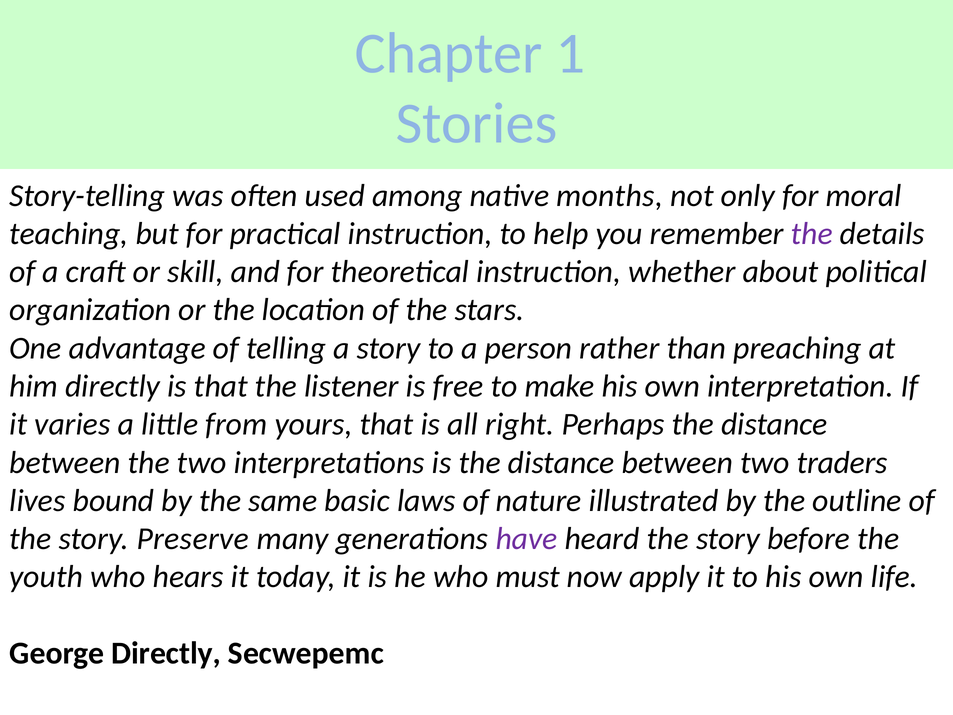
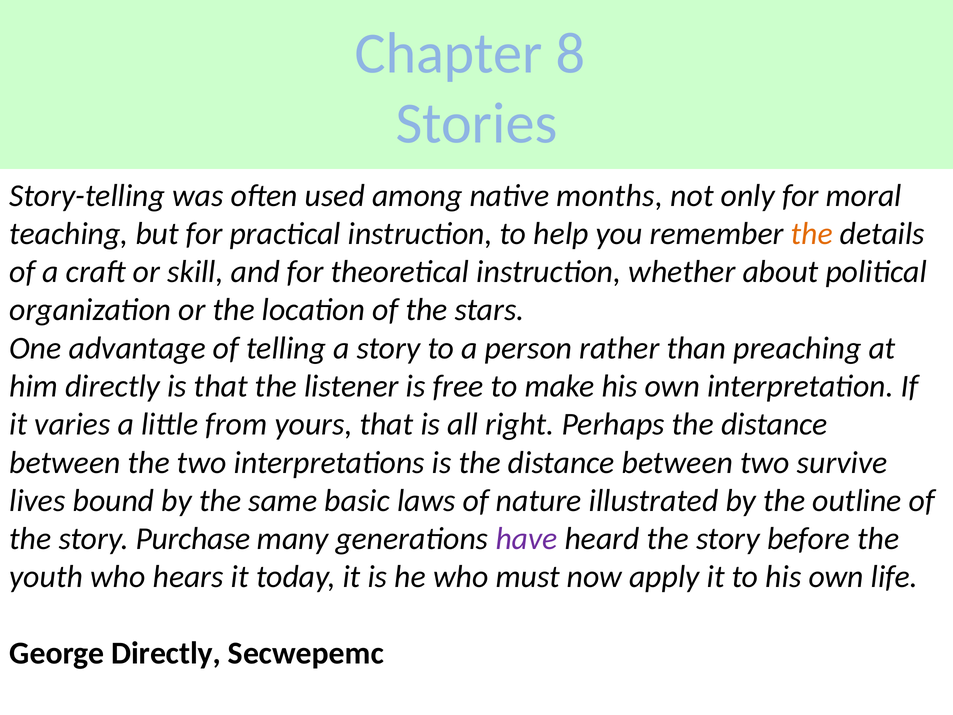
1: 1 -> 8 (570, 54)
the colour: purple -> orange (812, 234)
traders: traders -> survive (842, 462)
Preserve: Preserve -> Purchase (193, 539)
